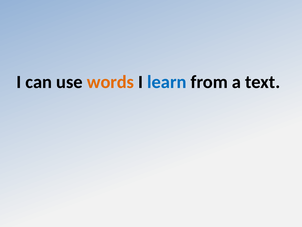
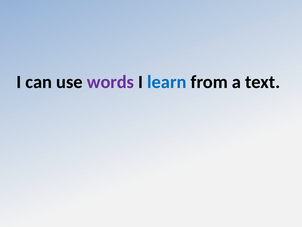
words colour: orange -> purple (110, 82)
